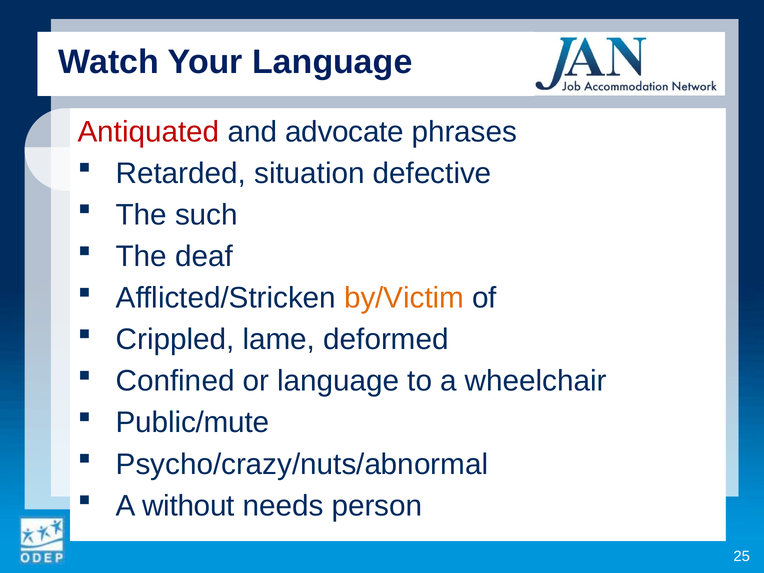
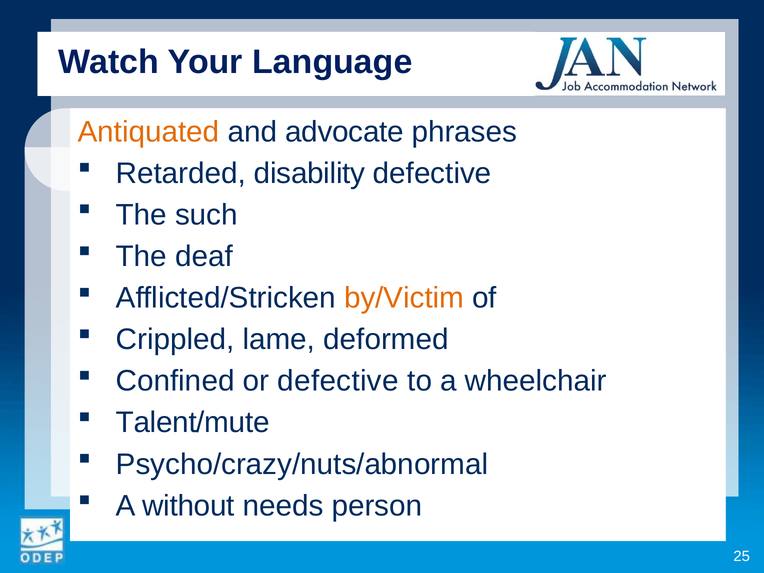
Antiquated colour: red -> orange (149, 132)
situation: situation -> disability (310, 173)
or language: language -> defective (338, 381)
Public/mute: Public/mute -> Talent/mute (193, 423)
